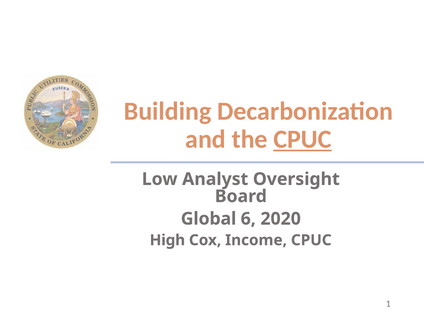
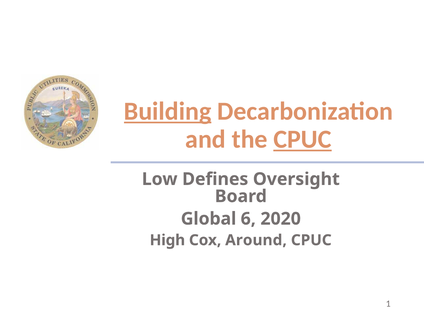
Building underline: none -> present (168, 111)
Analyst: Analyst -> Defines (215, 179)
Income: Income -> Around (256, 240)
